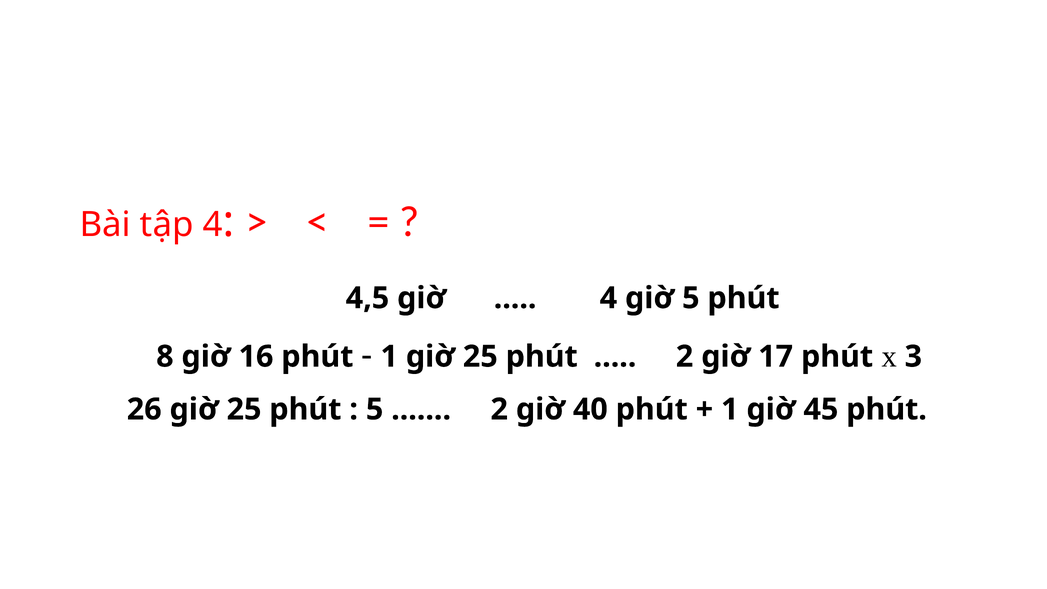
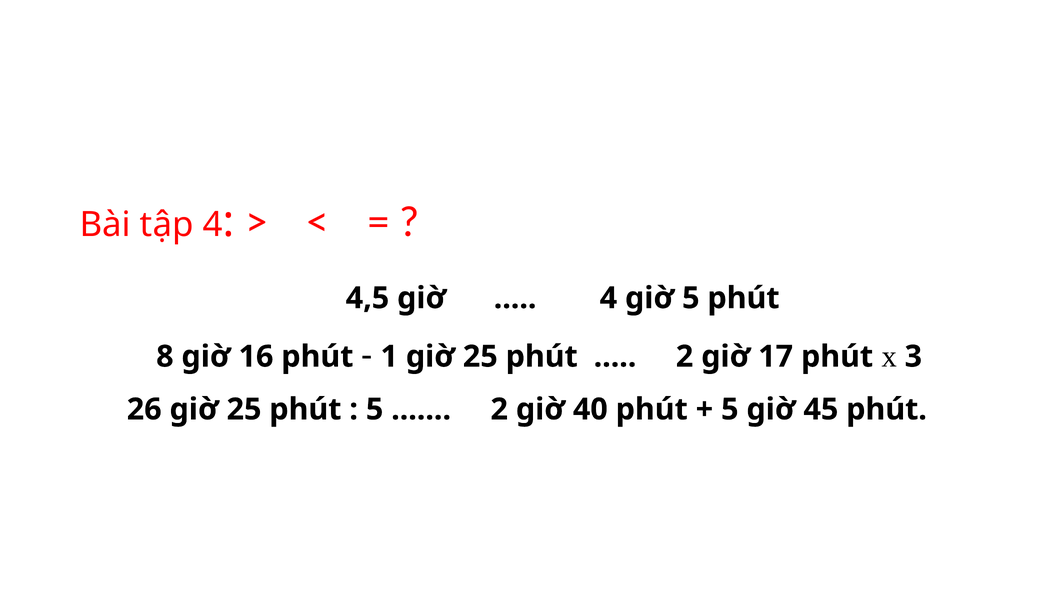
1: 1 -> 5 (730, 409)
